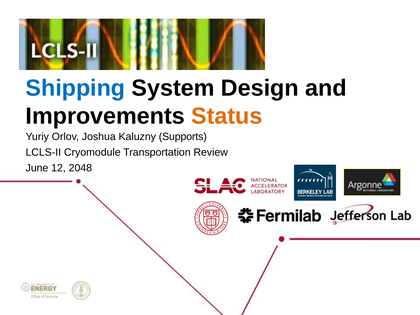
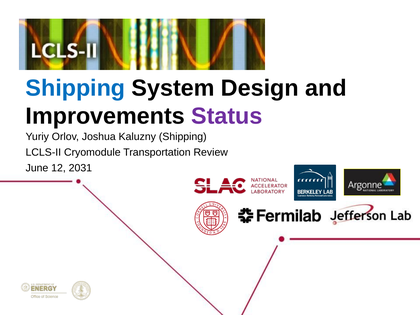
Status colour: orange -> purple (227, 116)
Kaluzny Supports: Supports -> Shipping (183, 137)
2048: 2048 -> 2031 (80, 168)
